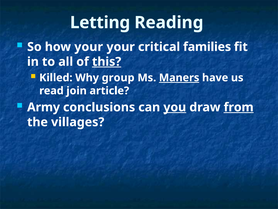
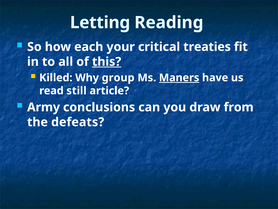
how your: your -> each (89, 47)
families: families -> treaties (207, 47)
join: join -> still (77, 91)
you underline: present -> none (175, 107)
from underline: present -> none (239, 107)
villages: villages -> defeats (78, 122)
